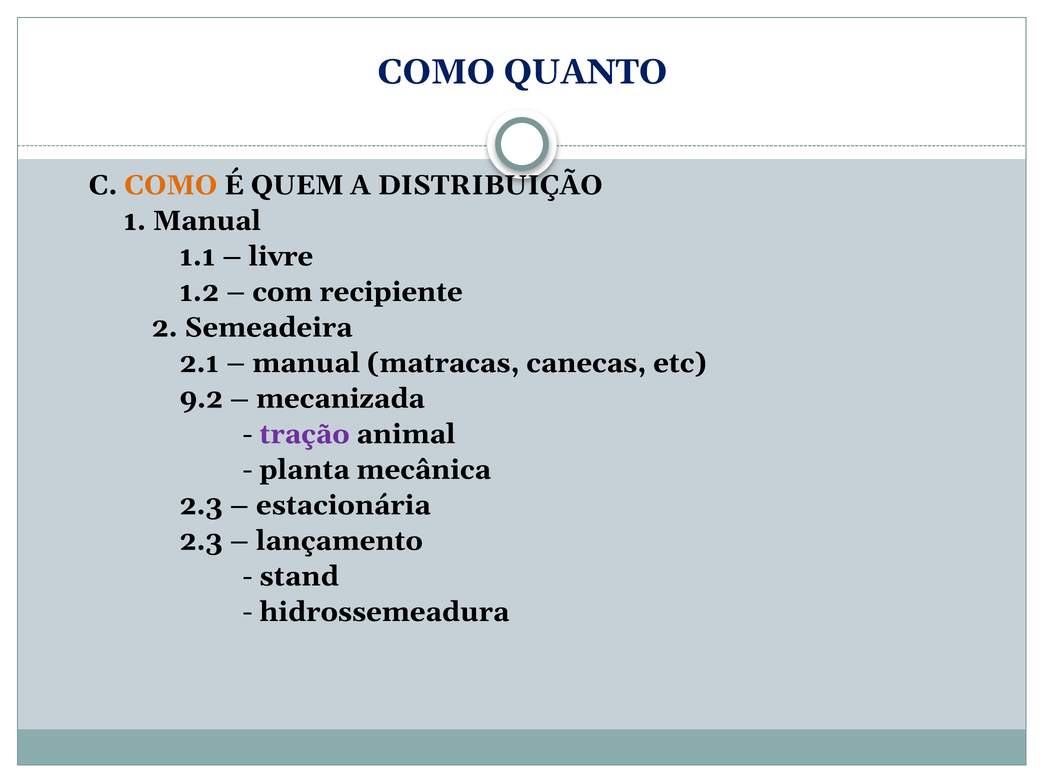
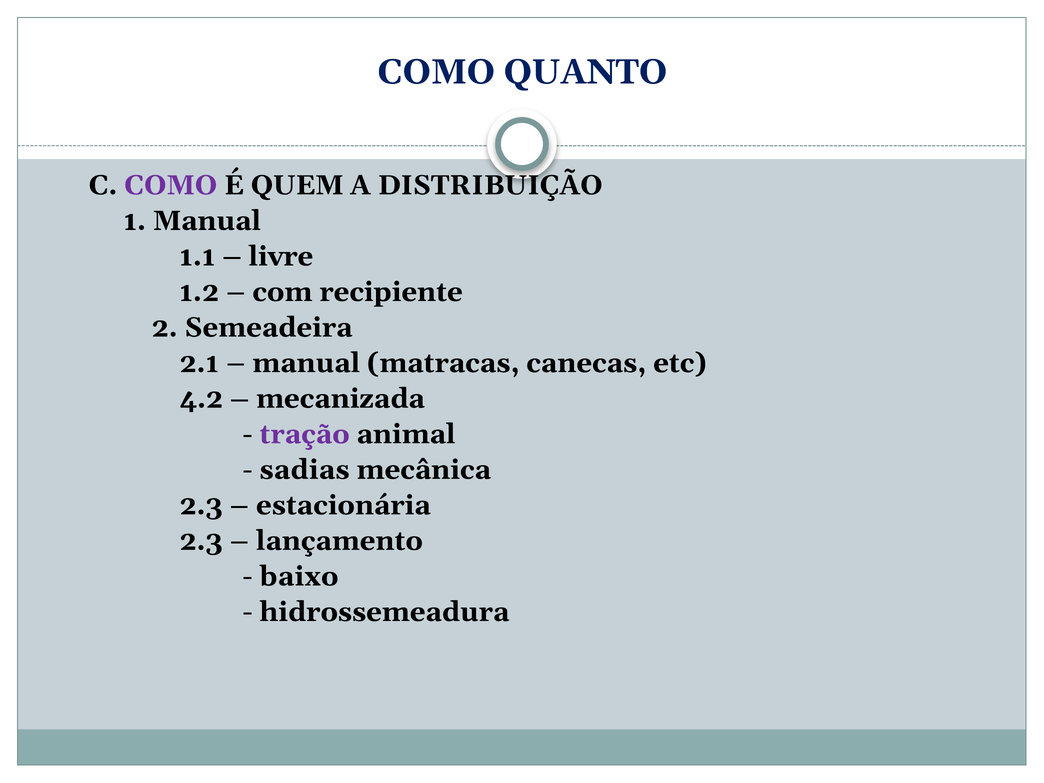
COMO colour: orange -> purple (171, 185)
9.2: 9.2 -> 4.2 (201, 399)
planta: planta -> sadias (304, 470)
stand: stand -> baixo (299, 576)
